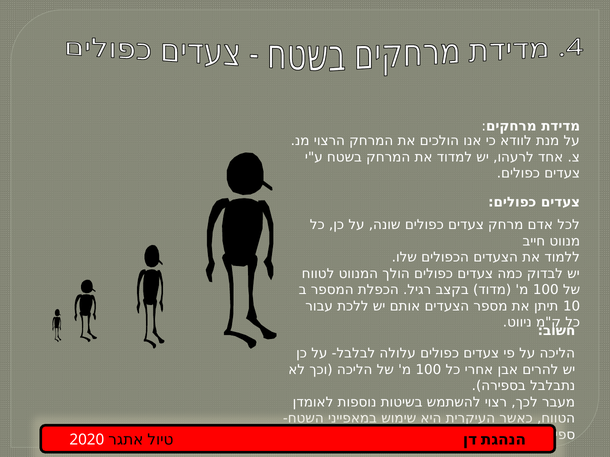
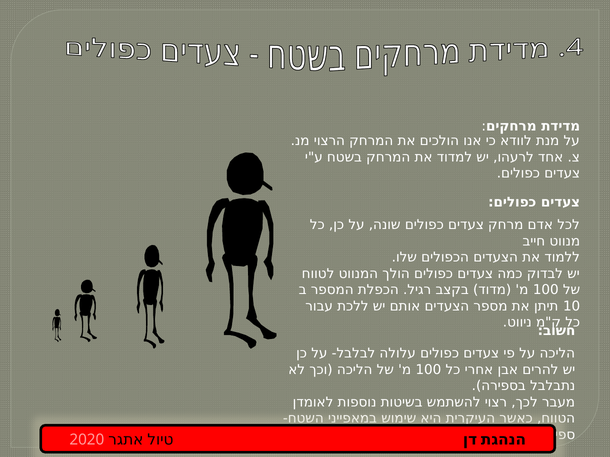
2020 colour: white -> pink (87, 440)
